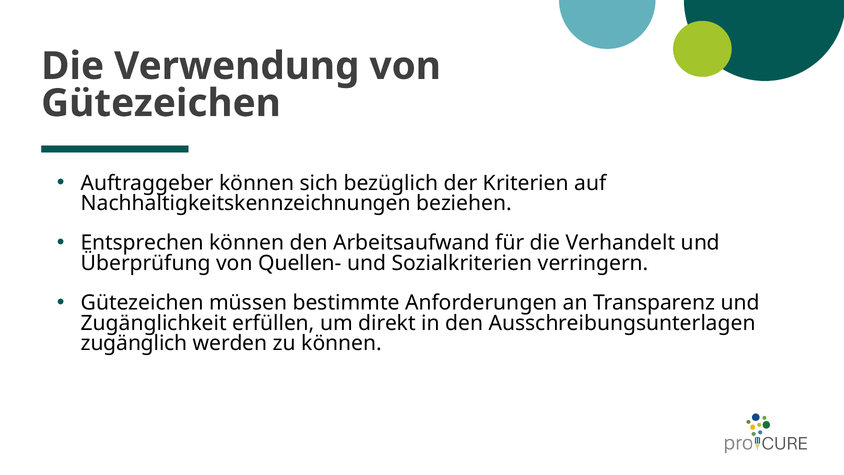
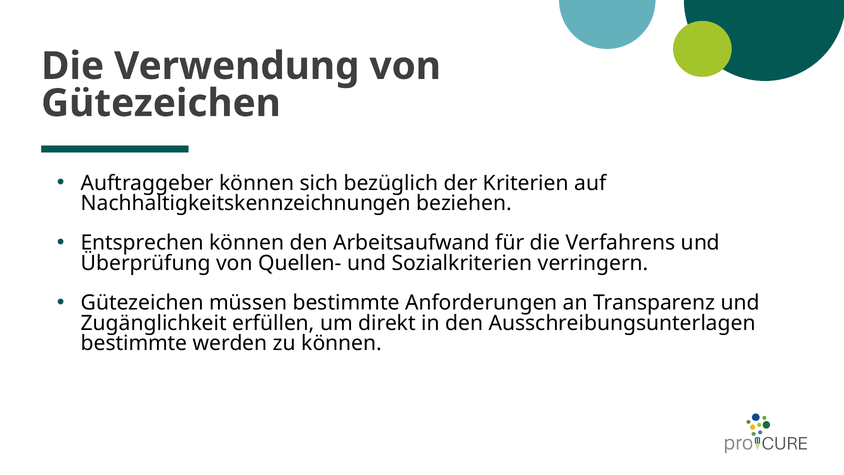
Verhandelt: Verhandelt -> Verfahrens (620, 243)
zugänglich: zugänglich -> bestimmte (134, 343)
